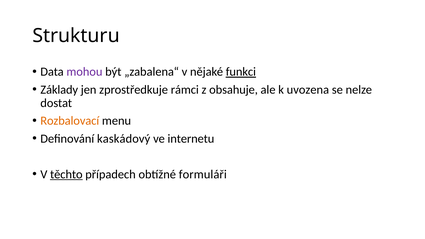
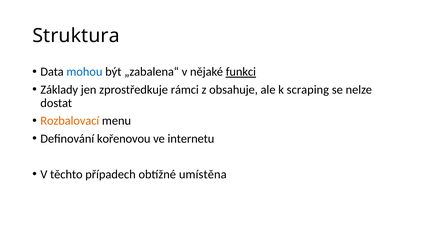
Strukturu: Strukturu -> Struktura (76, 36)
mohou colour: purple -> blue (84, 72)
uvozena: uvozena -> scraping (308, 90)
kaskádový: kaskádový -> kořenovou (124, 139)
těchto underline: present -> none (66, 174)
formuláři: formuláři -> umístěna (203, 174)
